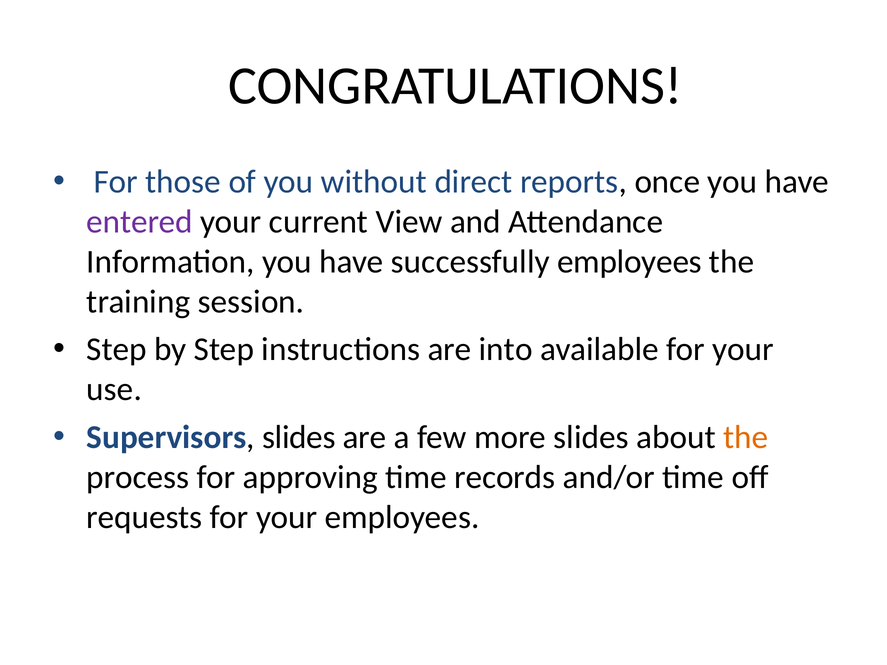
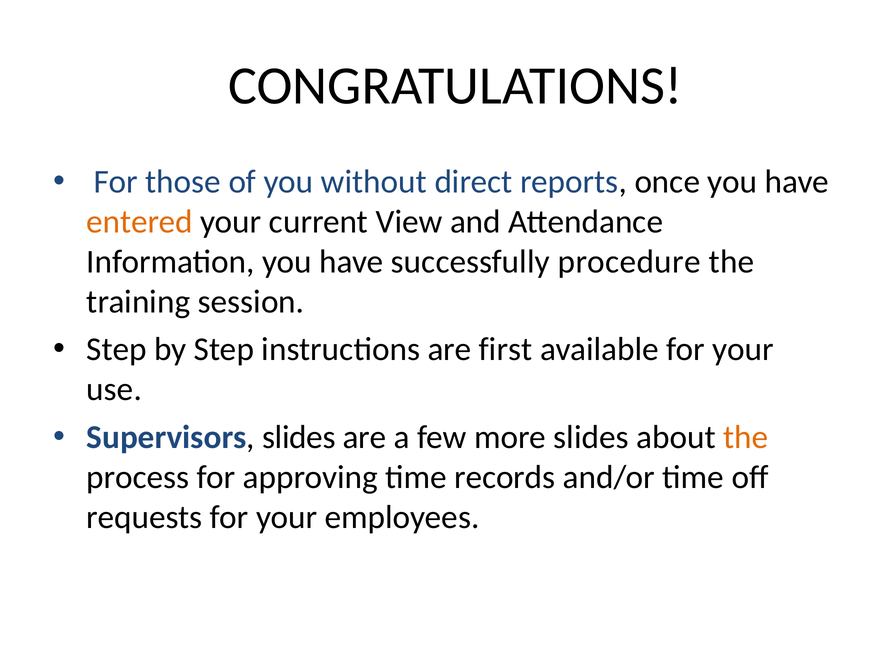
entered colour: purple -> orange (140, 222)
successfully employees: employees -> procedure (629, 262)
into: into -> first (506, 350)
